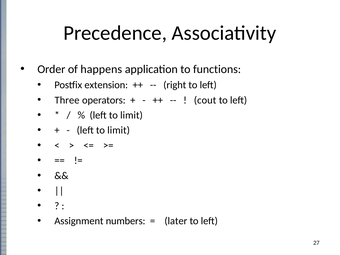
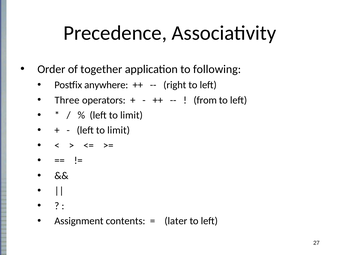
happens: happens -> together (101, 69)
functions: functions -> following (217, 69)
extension: extension -> anywhere (106, 85)
cout: cout -> from (205, 100)
numbers: numbers -> contents (126, 221)
